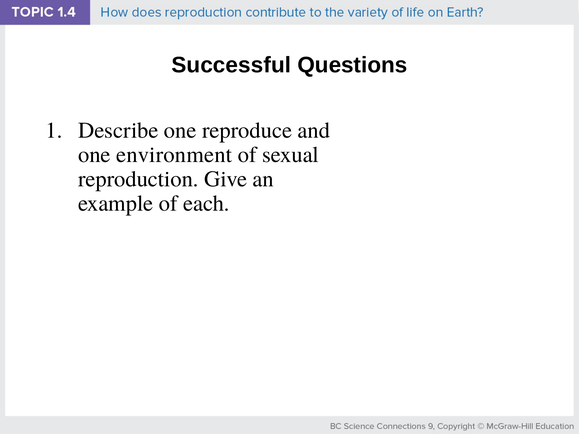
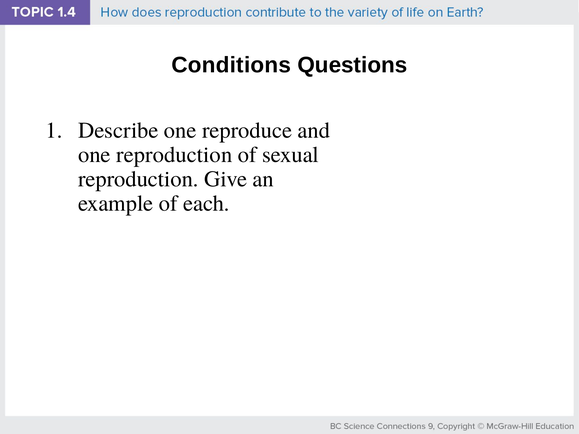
Successful: Successful -> Conditions (231, 65)
one environment: environment -> reproduction (174, 155)
